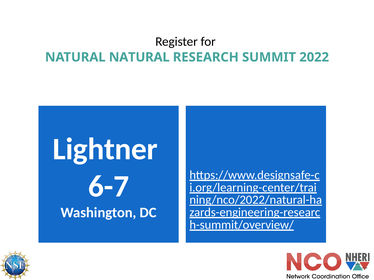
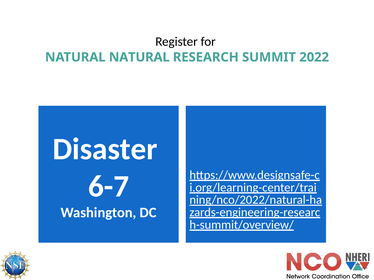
Lightner: Lightner -> Disaster (105, 149)
